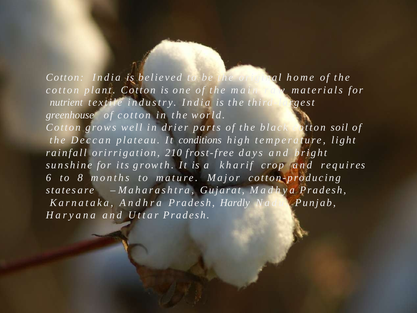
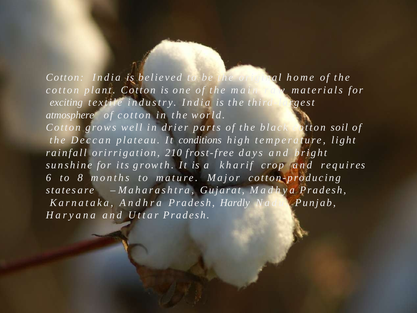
nutrient: nutrient -> exciting (66, 102)
greenhouse: greenhouse -> atmosphere (70, 115)
